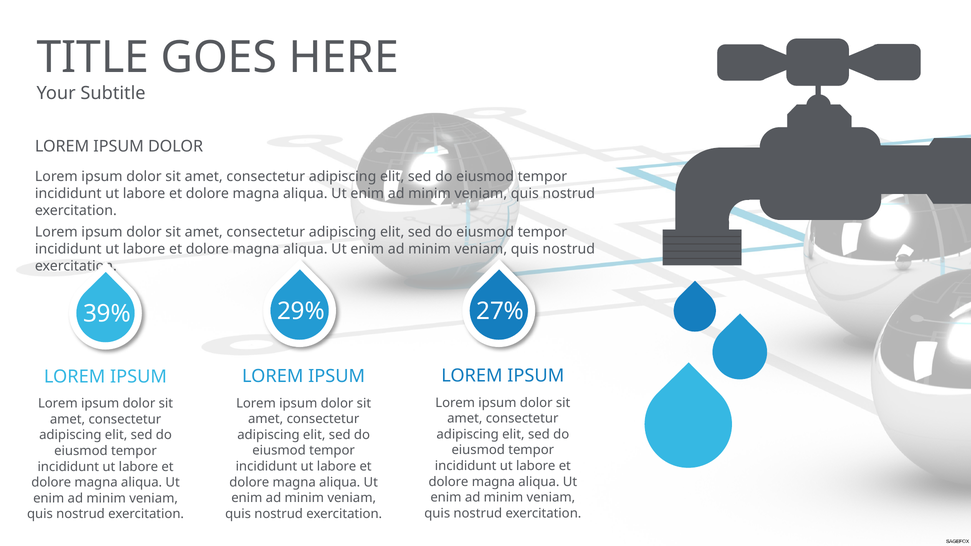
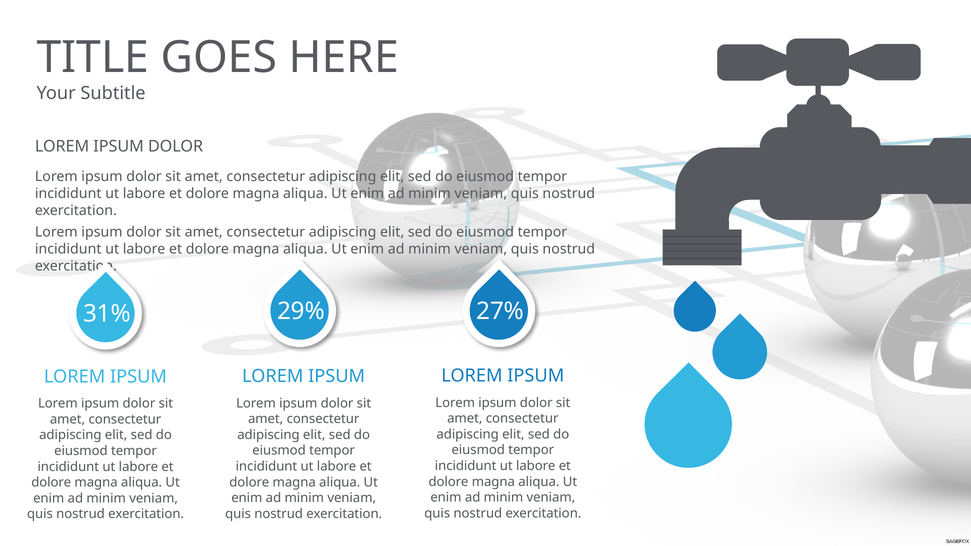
39%: 39% -> 31% (107, 314)
